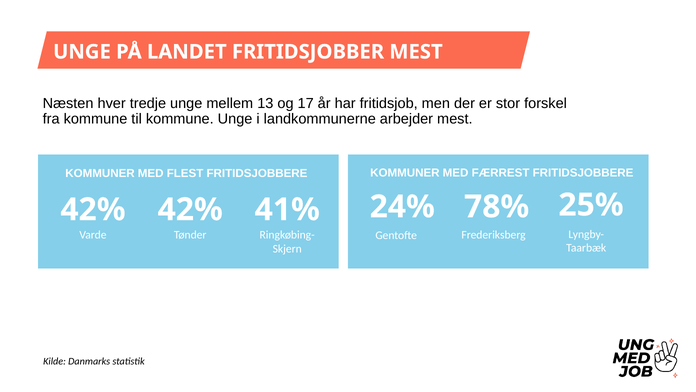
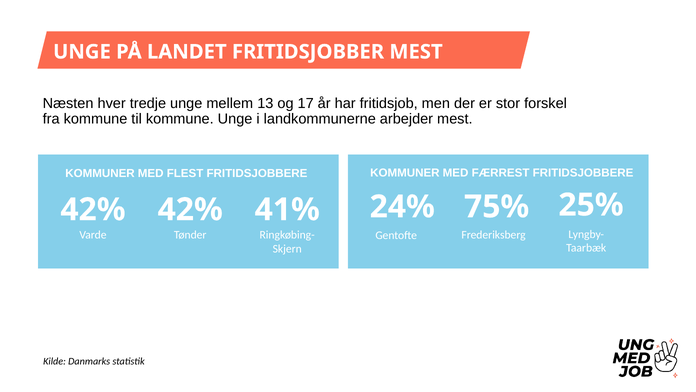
78%: 78% -> 75% (497, 207)
